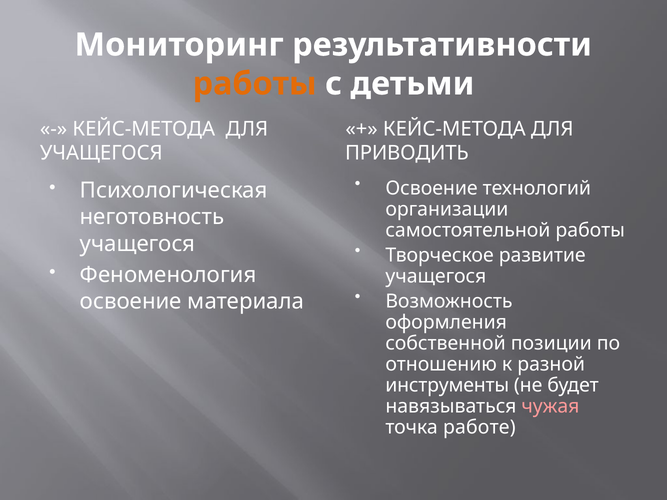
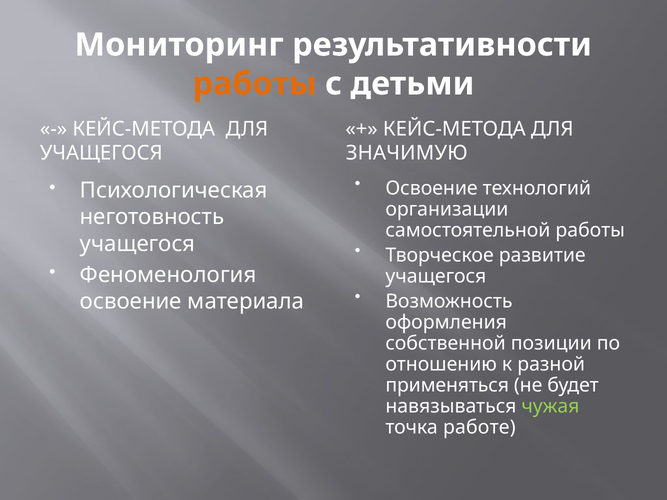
ПРИВОДИТЬ: ПРИВОДИТЬ -> ЗНАЧИМУЮ (407, 153)
инструменты: инструменты -> применяться (447, 386)
чужая colour: pink -> light green (550, 407)
